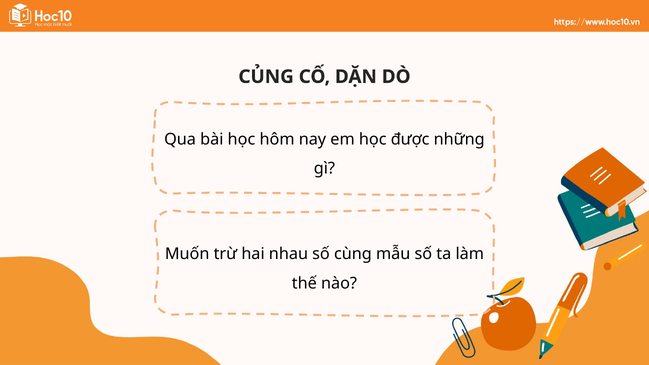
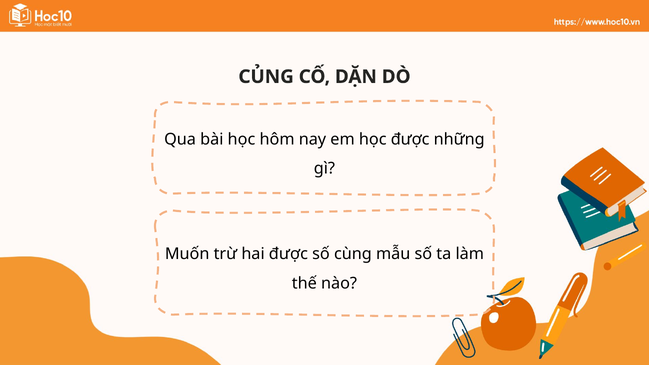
hai nhau: nhau -> được (288, 254)
